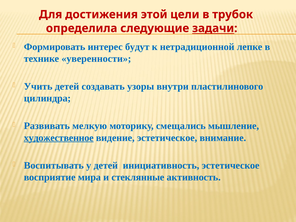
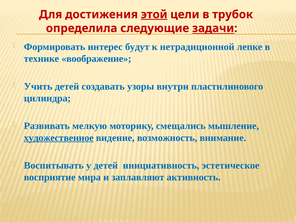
этой underline: none -> present (154, 14)
уверенности: уверенности -> воображение (96, 59)
видение эстетическое: эстетическое -> возможность (167, 138)
стеклянные: стеклянные -> заплавляют (138, 177)
